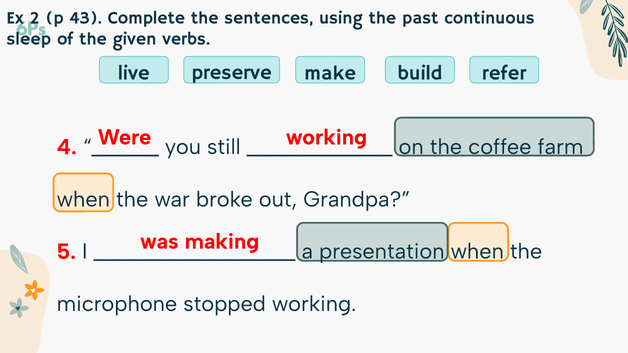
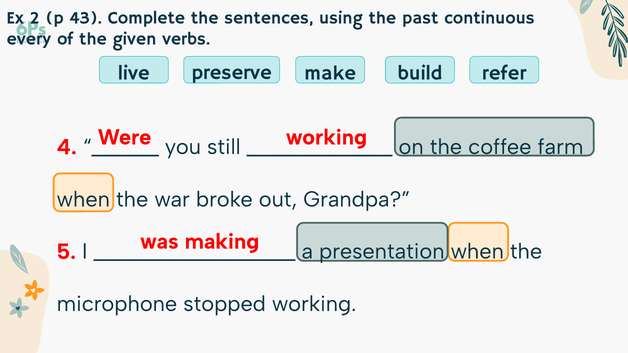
sleep: sleep -> every (29, 39)
